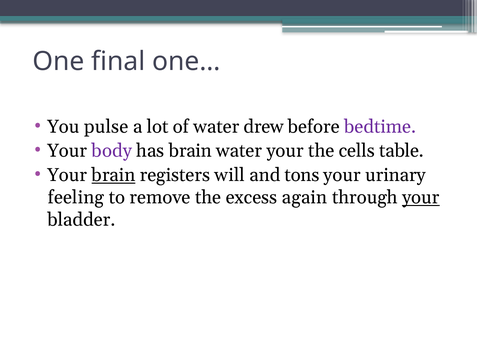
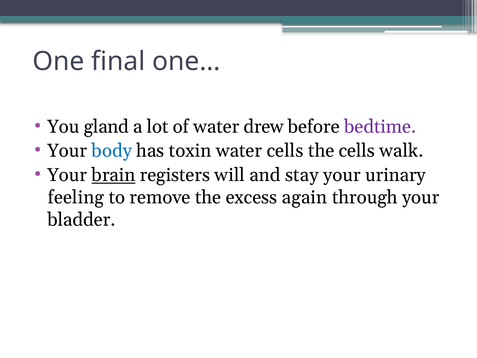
pulse: pulse -> gland (106, 126)
body colour: purple -> blue (112, 151)
has brain: brain -> toxin (190, 151)
water your: your -> cells (285, 151)
table: table -> walk (401, 151)
tons: tons -> stay (302, 175)
your underline: present -> none (421, 197)
